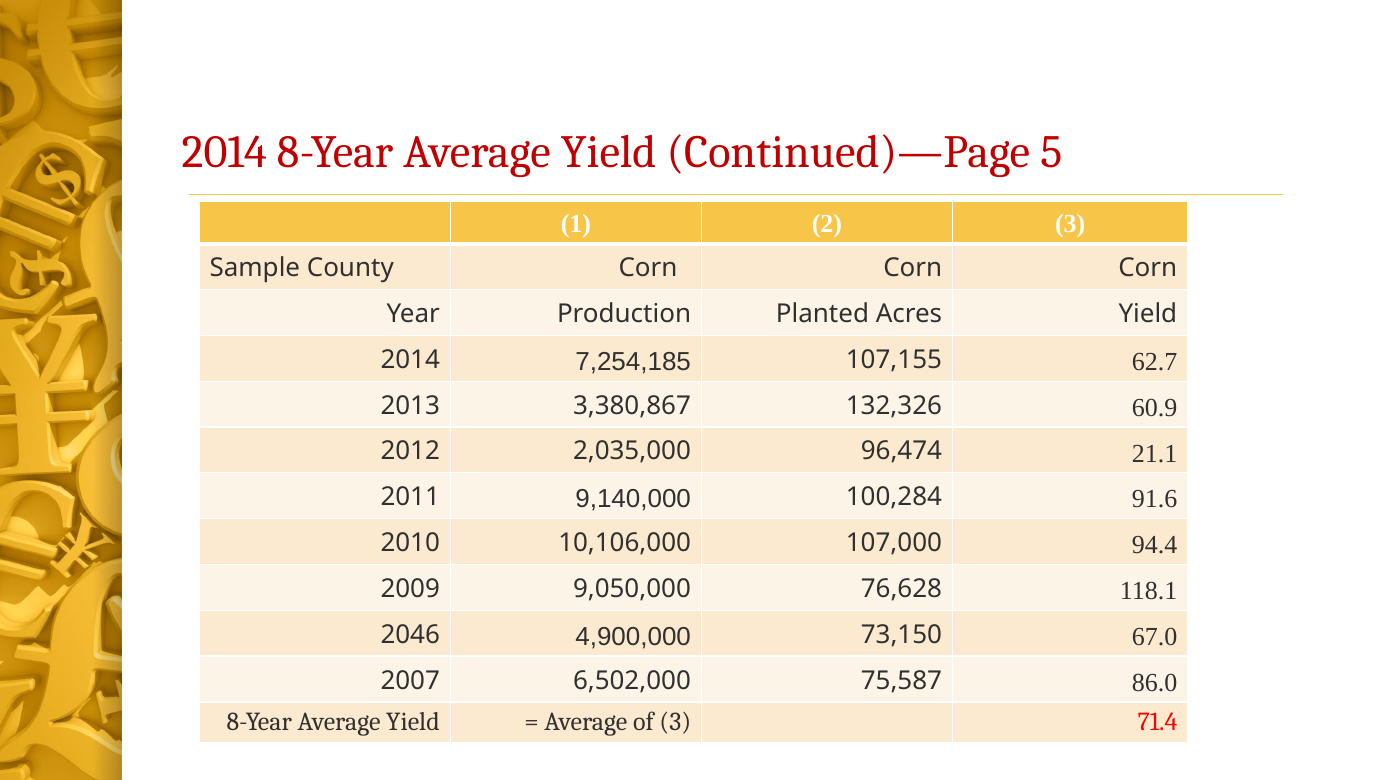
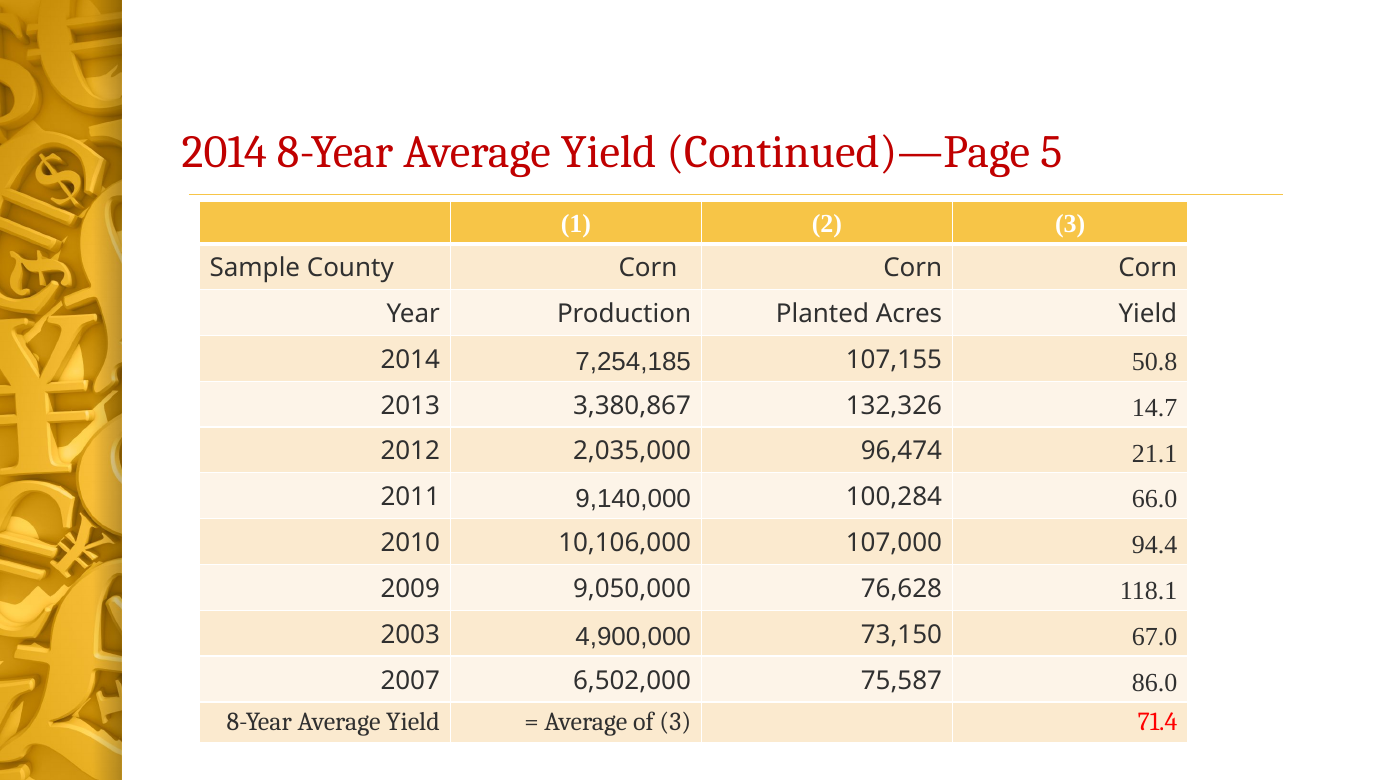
62.7: 62.7 -> 50.8 (1155, 362)
60.9: 60.9 -> 14.7 (1155, 408)
91.6: 91.6 -> 66.0 (1155, 500)
2046: 2046 -> 2003 (410, 635)
